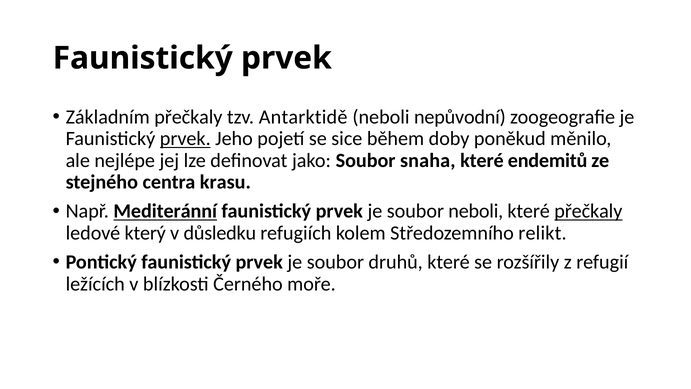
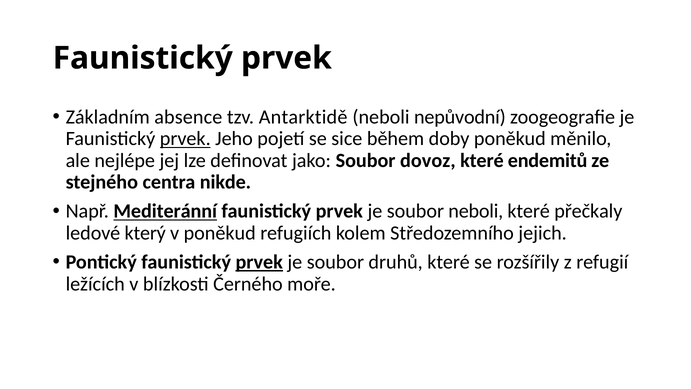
Základním přečkaly: přečkaly -> absence (188, 117)
snaha: snaha -> dovoz (428, 160)
krasu: krasu -> nikde (225, 182)
přečkaly underline: present -> none (588, 211)
v důsledku: důsledku -> poněkud (220, 233)
relikt: relikt -> jejich (543, 233)
prvek underline: none -> present (259, 262)
